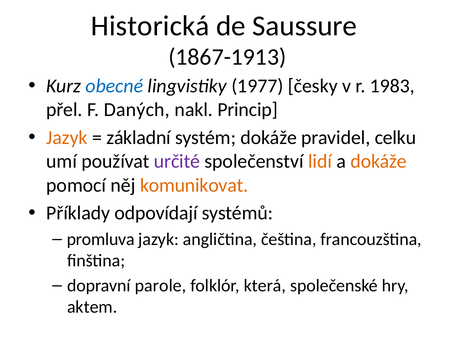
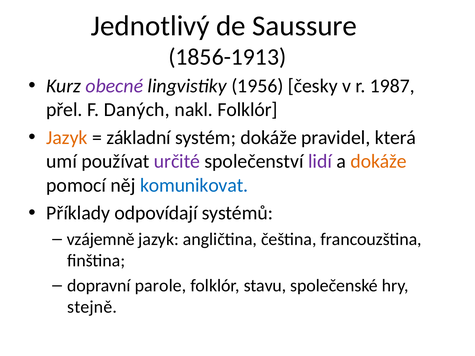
Historická: Historická -> Jednotlivý (150, 26)
1867-1913: 1867-1913 -> 1856-1913 (227, 57)
obecné colour: blue -> purple (114, 86)
1977: 1977 -> 1956 (257, 86)
1983: 1983 -> 1987 (392, 86)
nakl Princip: Princip -> Folklór (248, 110)
celku: celku -> která (395, 138)
lidí colour: orange -> purple (320, 162)
komunikovat colour: orange -> blue (194, 185)
promluva: promluva -> vzájemně (101, 239)
která: která -> stavu (265, 286)
aktem: aktem -> stejně (92, 307)
